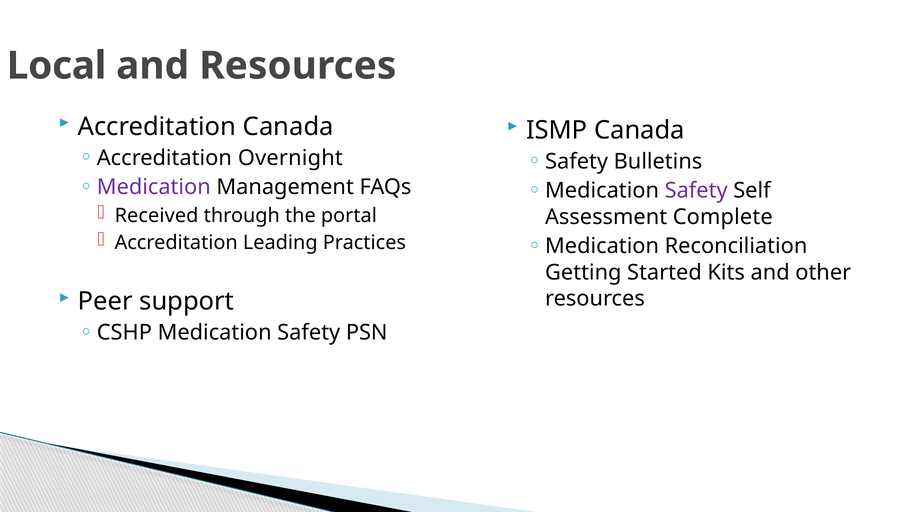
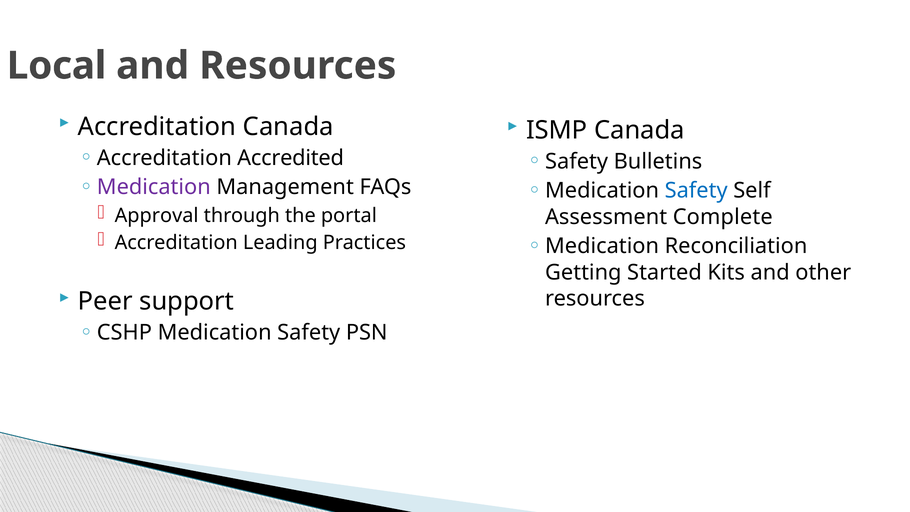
Overnight: Overnight -> Accredited (291, 158)
Safety colour: purple -> blue (696, 191)
Received: Received -> Approval (157, 215)
